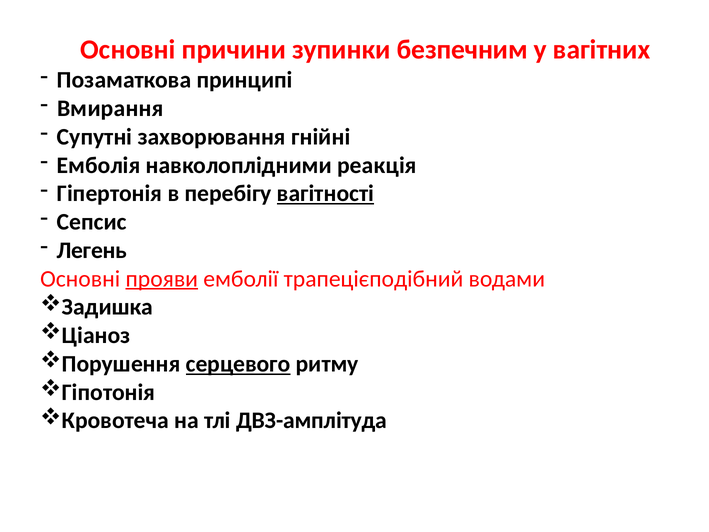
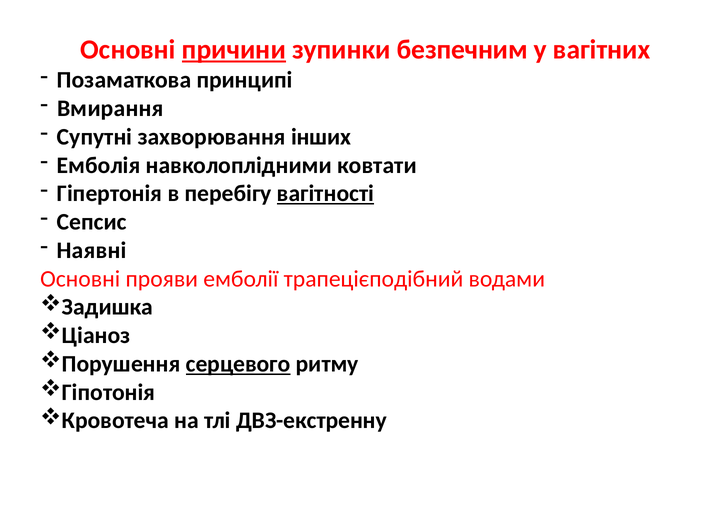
причини underline: none -> present (234, 50)
гнійні: гнійні -> інших (321, 137)
реакція: реакція -> ковтати (377, 165)
Легень: Легень -> Наявні (92, 250)
прояви underline: present -> none (162, 279)
ДВЗ-амплітуда: ДВЗ-амплітуда -> ДВЗ-екстренну (311, 420)
